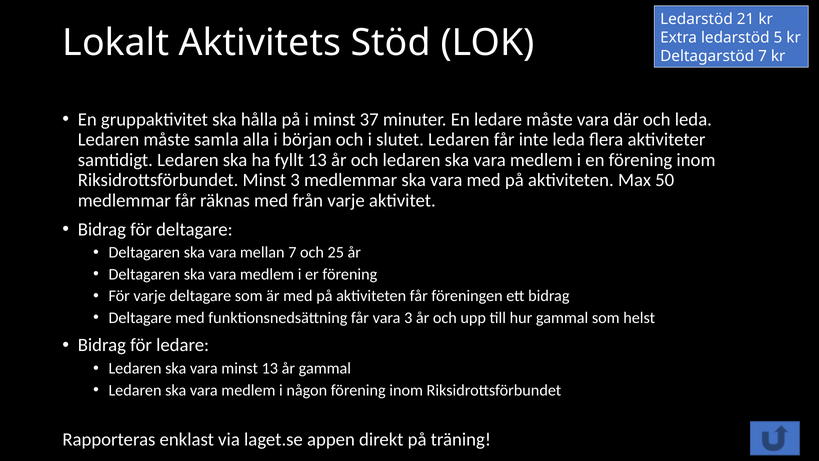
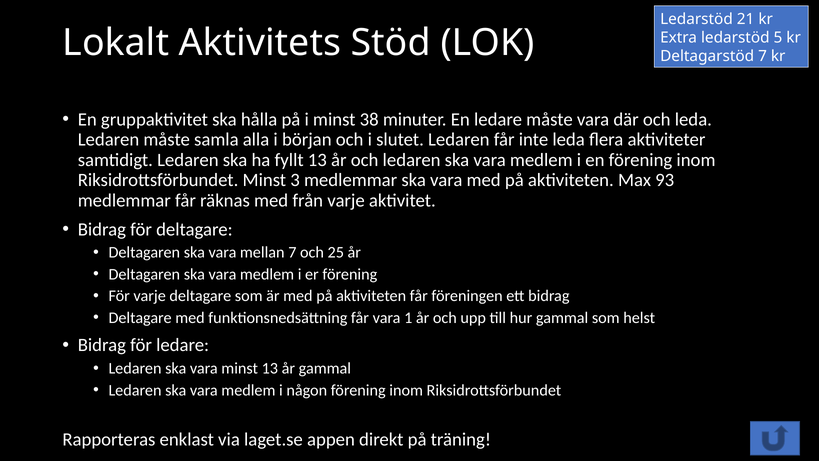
37: 37 -> 38 (369, 119)
50: 50 -> 93 (665, 180)
vara 3: 3 -> 1 (408, 318)
